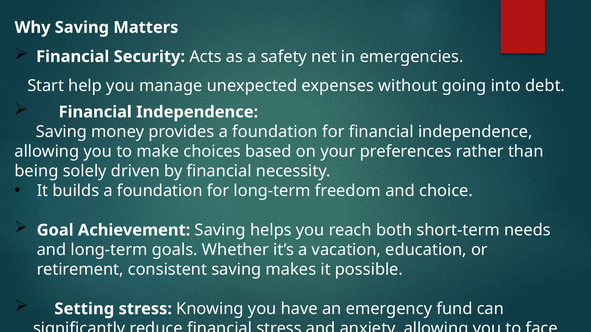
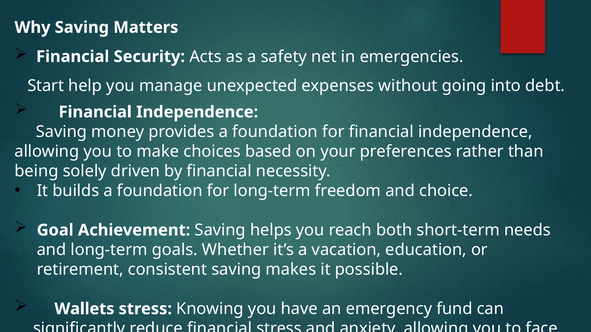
Setting: Setting -> Wallets (84, 309)
